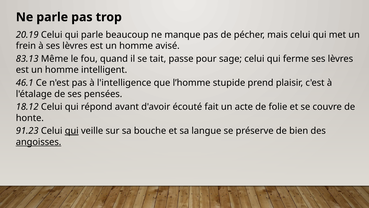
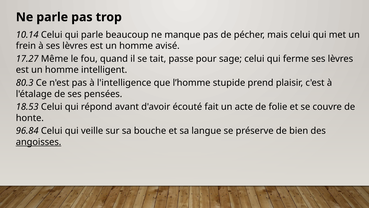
20.19: 20.19 -> 10.14 (27, 35)
83.13: 83.13 -> 17.27 (27, 59)
46.1: 46.1 -> 80.3 (25, 83)
18.12: 18.12 -> 18.53 (27, 107)
91.23: 91.23 -> 96.84 (27, 131)
qui underline: present -> none (72, 131)
